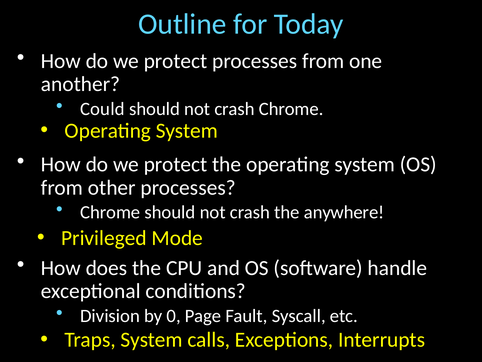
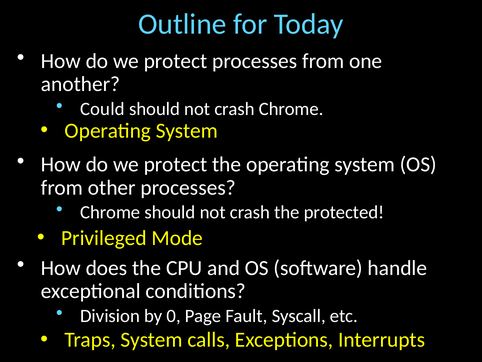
anywhere: anywhere -> protected (344, 212)
